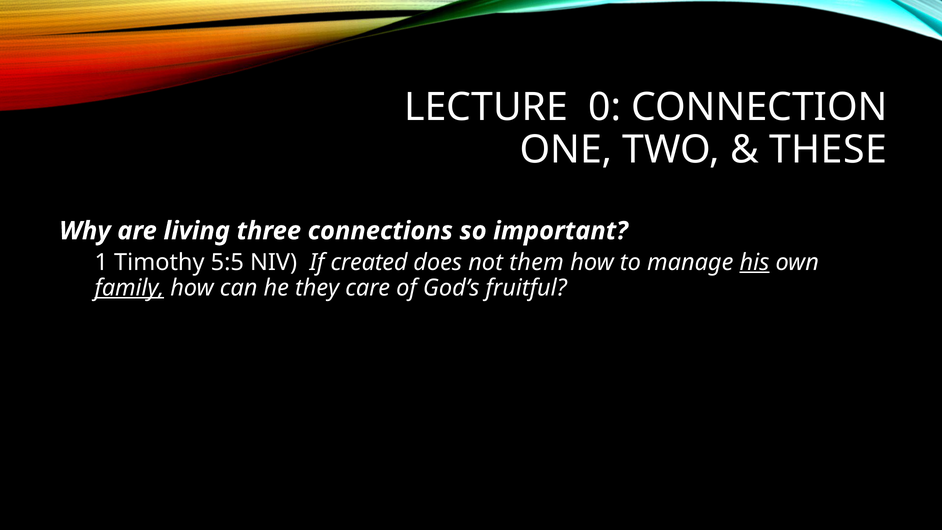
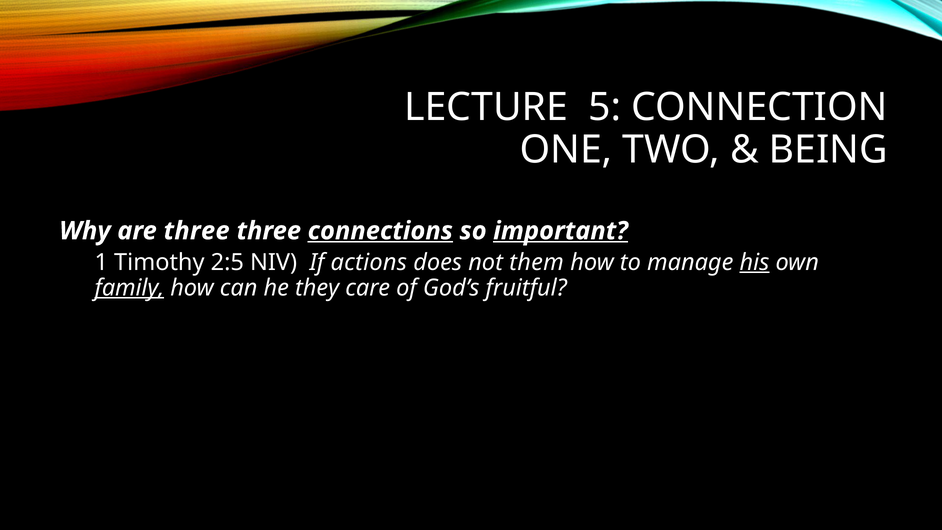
0: 0 -> 5 (605, 107)
THESE: THESE -> BEING (828, 150)
are living: living -> three (197, 231)
connections underline: none -> present (380, 231)
important underline: none -> present (561, 231)
5:5: 5:5 -> 2:5 (227, 262)
created: created -> actions (369, 262)
